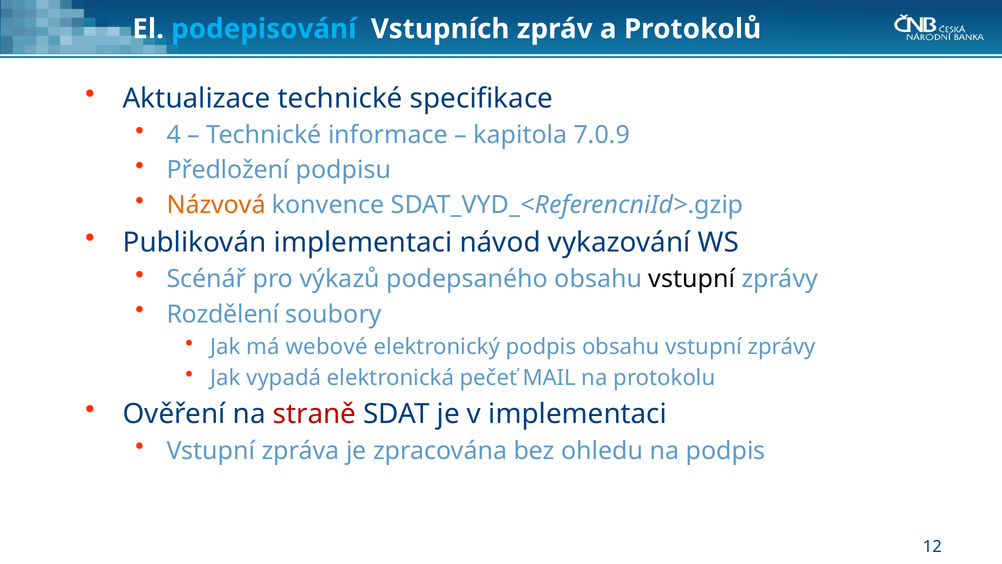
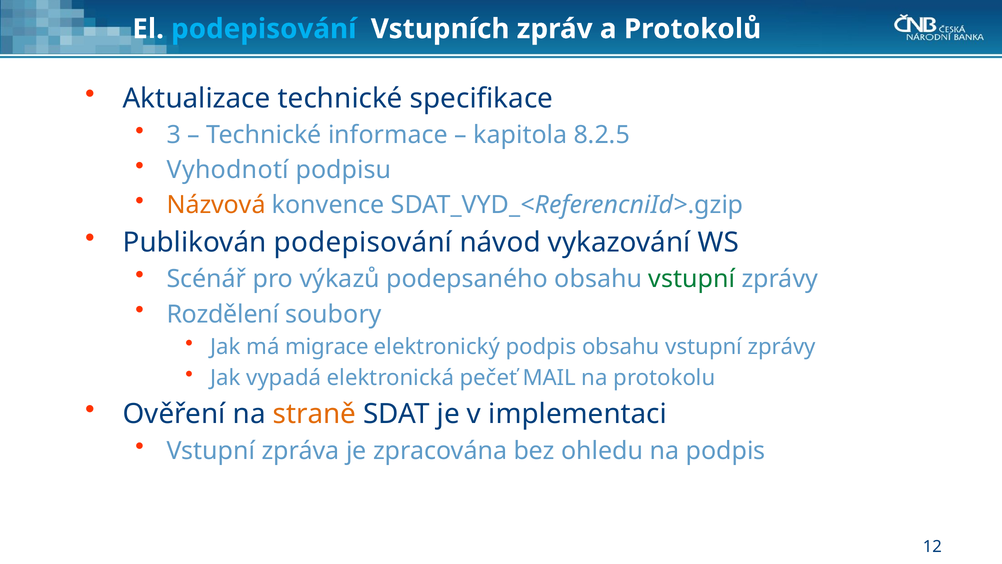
4: 4 -> 3 (174, 135)
7.0.9: 7.0.9 -> 8.2.5 (602, 135)
Předložení: Předložení -> Vyhodnotí (228, 170)
Publikován implementaci: implementaci -> podepisování (363, 242)
vstupní colour: black -> green (692, 279)
webové: webové -> migrace (327, 347)
straně colour: red -> orange (314, 414)
